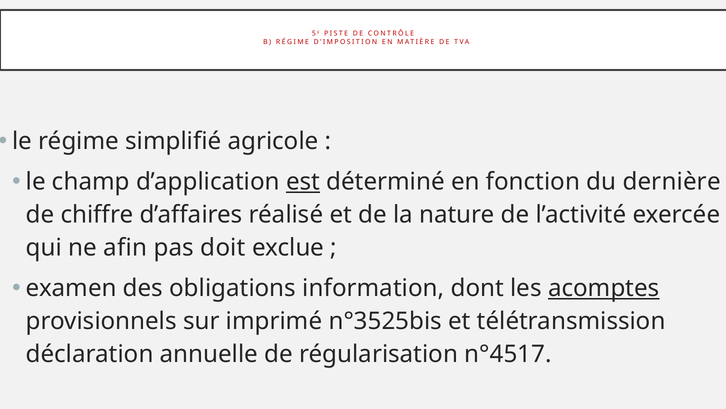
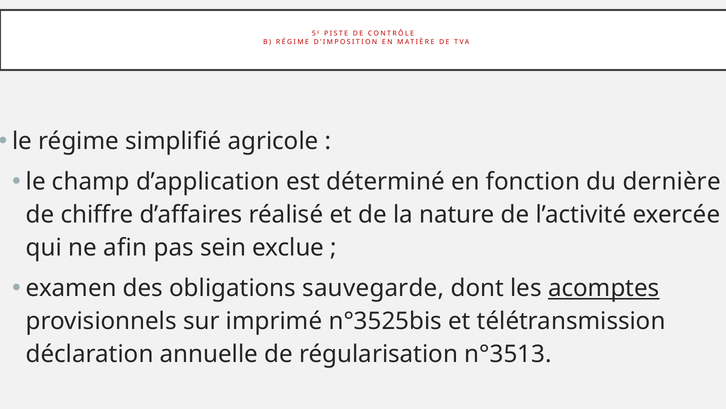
est underline: present -> none (303, 182)
doit: doit -> sein (223, 248)
information: information -> sauvegarde (373, 288)
n°4517: n°4517 -> n°3513 (508, 354)
